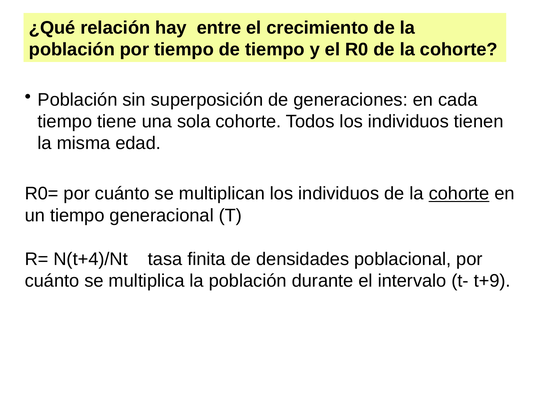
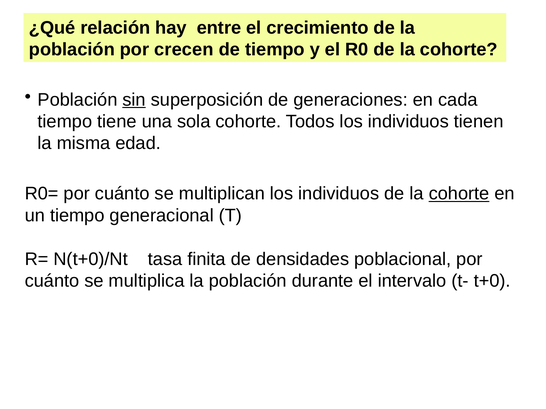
por tiempo: tiempo -> crecen (184, 50)
sin underline: none -> present (134, 100)
N(t+4)/Nt: N(t+4)/Nt -> N(t+0)/Nt (91, 259)
t+9: t+9 -> t+0 (492, 281)
